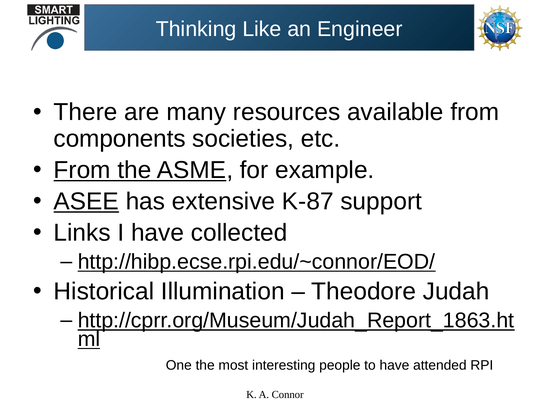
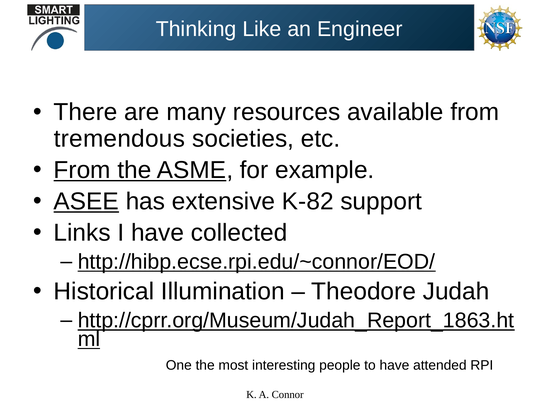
components: components -> tremendous (119, 138)
K-87: K-87 -> K-82 (308, 201)
